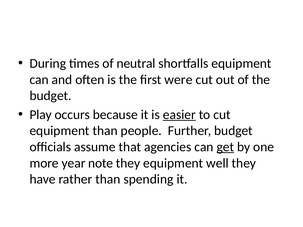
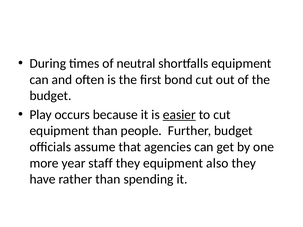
were: were -> bond (179, 80)
get underline: present -> none (225, 147)
note: note -> staff (101, 163)
well: well -> also (217, 163)
